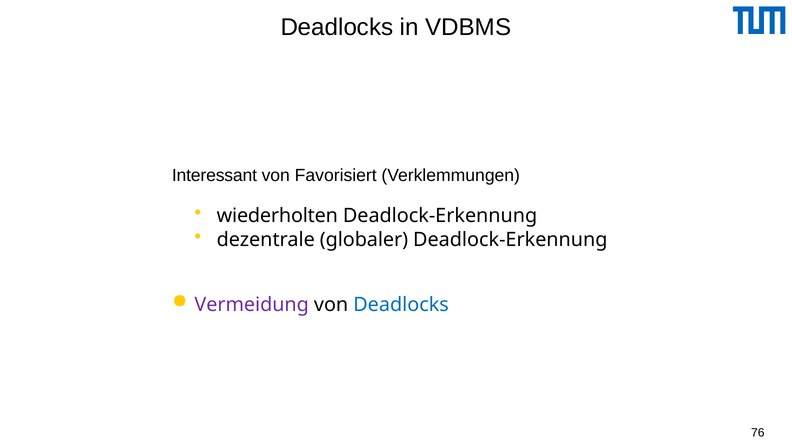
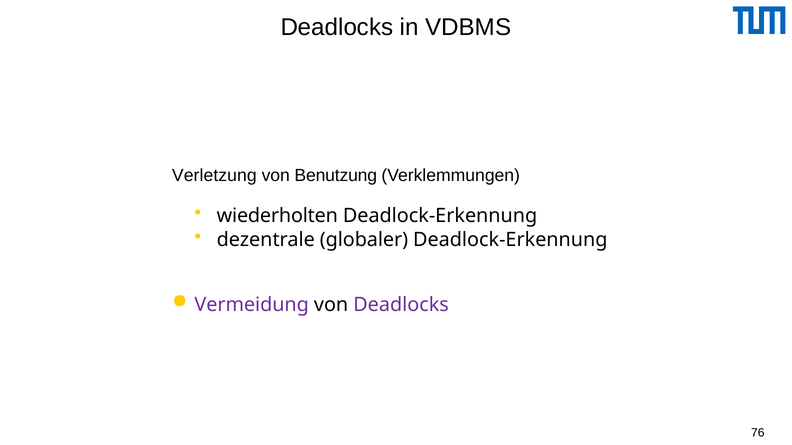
Interessant: Interessant -> Verletzung (214, 176)
Favorisiert: Favorisiert -> Benutzung (336, 176)
Deadlocks colour: blue -> purple (401, 305)
